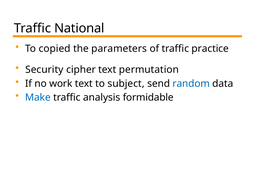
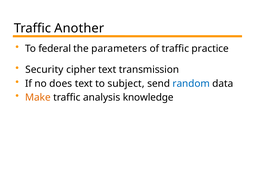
National: National -> Another (79, 28)
copied: copied -> federal (55, 49)
permutation: permutation -> transmission (149, 70)
work: work -> does (61, 84)
Make colour: blue -> orange (38, 98)
formidable: formidable -> knowledge (148, 98)
